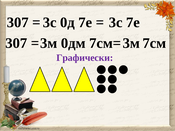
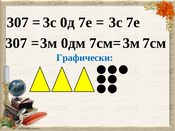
Графически colour: purple -> blue (85, 58)
